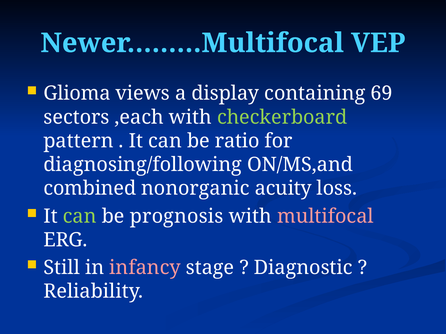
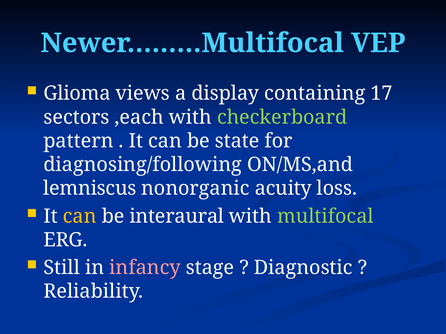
69: 69 -> 17 (382, 94)
ratio: ratio -> state (237, 141)
combined: combined -> lemniscus (90, 189)
can colour: light green -> yellow (80, 216)
prognosis: prognosis -> interaural (177, 216)
multifocal colour: pink -> light green (325, 216)
